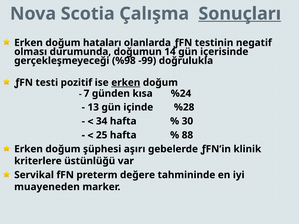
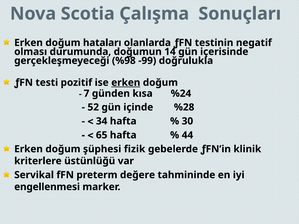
Sonuçları underline: present -> none (240, 14)
13: 13 -> 52 (93, 107)
25: 25 -> 65 (102, 135)
88: 88 -> 44 (187, 135)
aşırı: aşırı -> fizik (135, 149)
muayeneden: muayeneden -> engellenmesi (47, 187)
